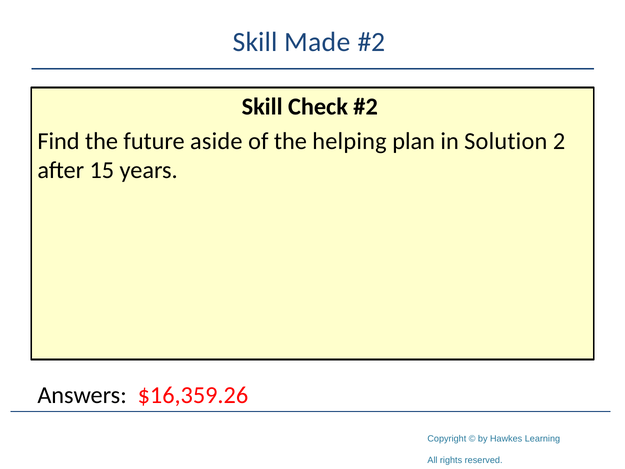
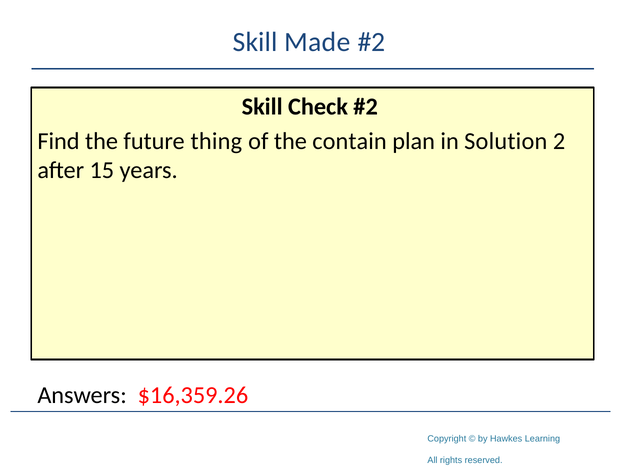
aside: aside -> thing (216, 141)
helping: helping -> contain (350, 141)
